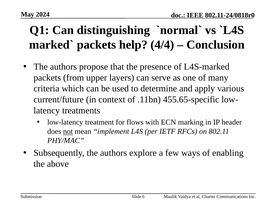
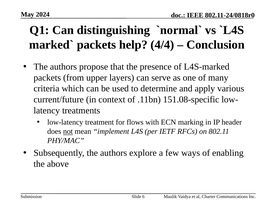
455.65-specific: 455.65-specific -> 151.08-specific (191, 100)
